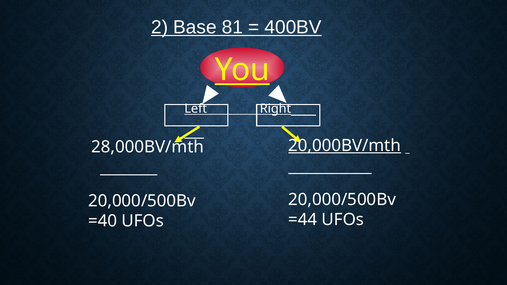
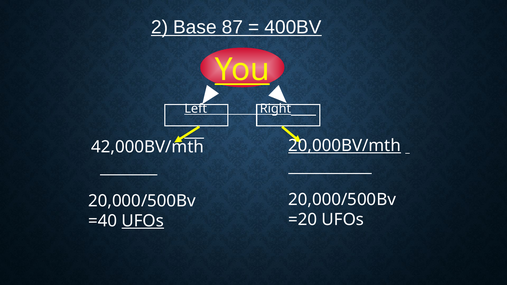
81: 81 -> 87 (232, 27)
28,000BV/mth: 28,000BV/mth -> 42,000BV/mth (148, 147)
=44: =44 -> =20 (303, 220)
UFOs underline: none -> present (143, 221)
